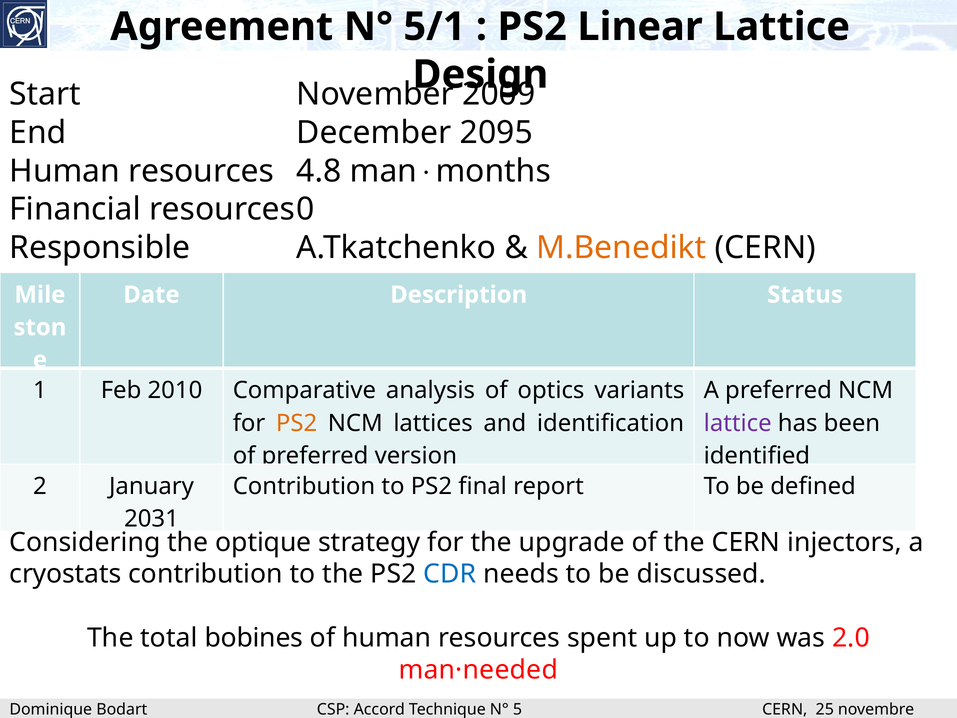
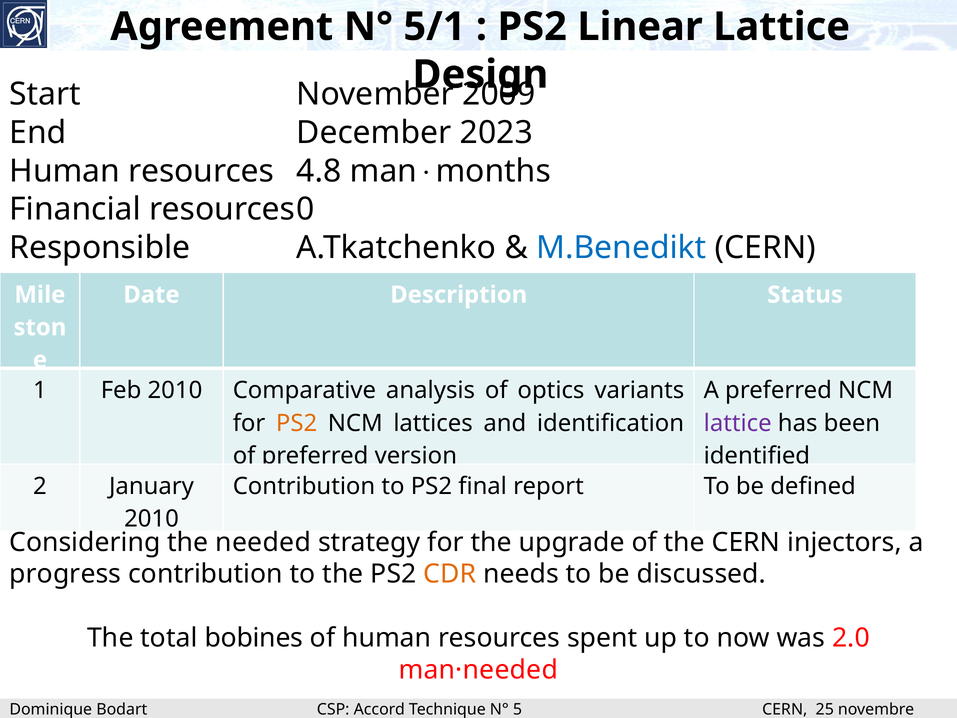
2095: 2095 -> 2023 (496, 133)
M.Benedikt colour: orange -> blue (621, 248)
2031: 2031 -> 2010 (152, 519)
optique: optique -> needed (263, 542)
cryostats: cryostats -> progress (65, 574)
CDR colour: blue -> orange (450, 574)
